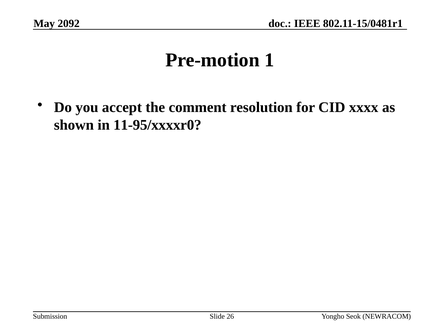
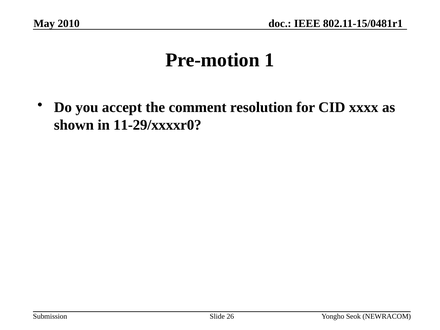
2092: 2092 -> 2010 (69, 23)
11-95/xxxxr0: 11-95/xxxxr0 -> 11-29/xxxxr0 (157, 125)
